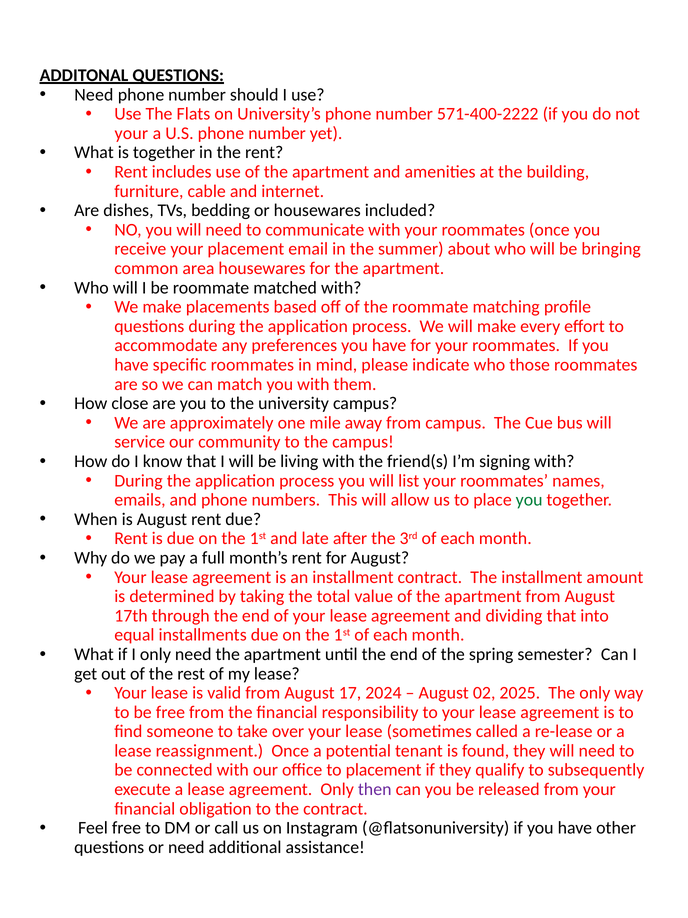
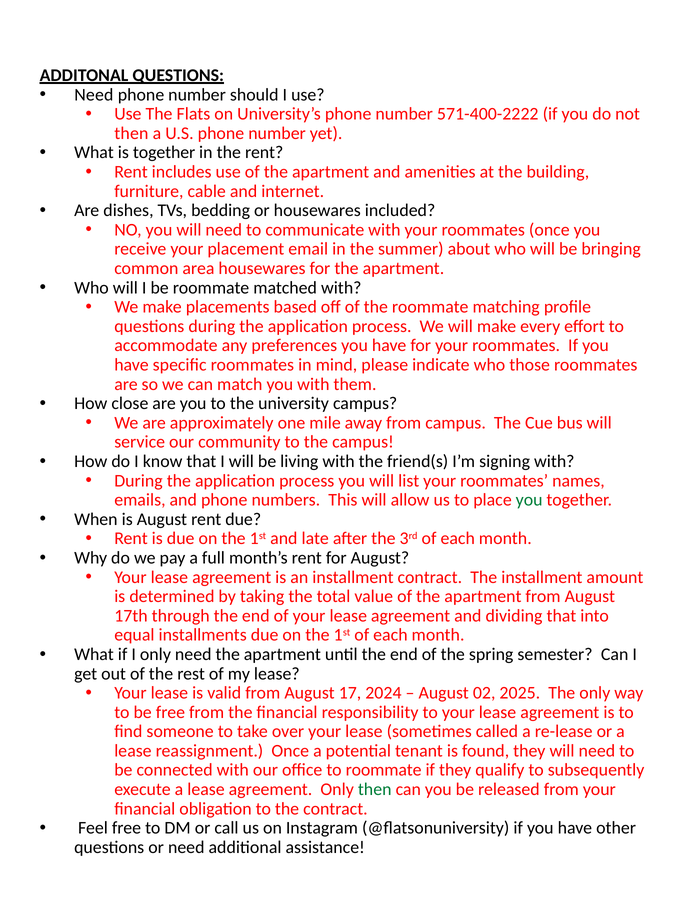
your: your -> then (131, 133)
to placement: placement -> roommate (384, 770)
then colour: purple -> green (375, 789)
